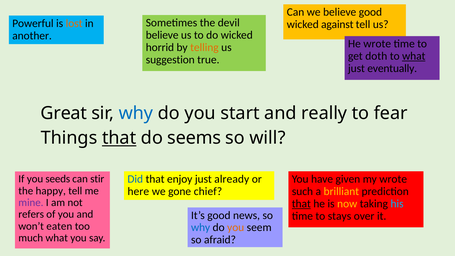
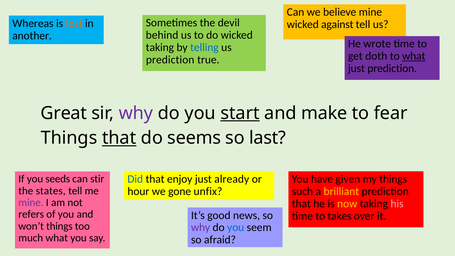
believe good: good -> mine (370, 12)
Powerful: Powerful -> Whereas (33, 23)
believe: believe -> behind (162, 35)
horrid: horrid -> taking (160, 47)
telling colour: orange -> blue (204, 47)
suggestion: suggestion -> prediction (170, 60)
just eventually: eventually -> prediction (392, 68)
why colour: blue -> purple (136, 113)
start underline: none -> present (240, 113)
really: really -> make (324, 113)
will: will -> last (268, 138)
my wrote: wrote -> things (393, 179)
happy: happy -> states (51, 191)
here: here -> hour (138, 191)
chief: chief -> unfix (208, 191)
that underline: present -> none (301, 204)
his colour: light blue -> pink (397, 204)
stays: stays -> takes (340, 216)
won’t eaten: eaten -> things (59, 226)
why colour: blue -> purple (201, 227)
you colour: orange -> blue (236, 227)
